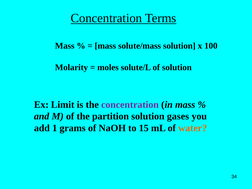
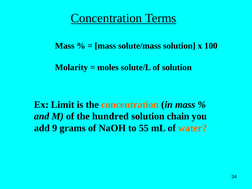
concentration colour: purple -> orange (130, 105)
partition: partition -> hundred (110, 116)
gases: gases -> chain (178, 116)
1: 1 -> 9 (55, 128)
15: 15 -> 55 (144, 128)
